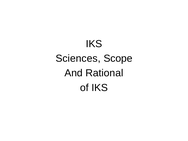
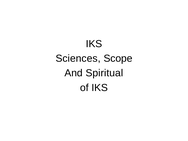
Rational: Rational -> Spiritual (104, 73)
